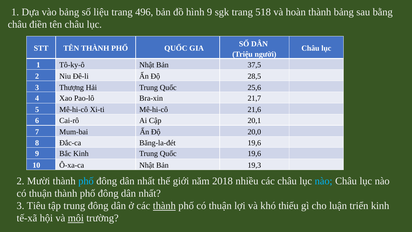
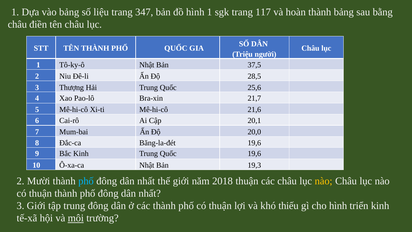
496: 496 -> 347 (144, 12)
hình 9: 9 -> 1 (210, 12)
518: 518 -> 117 (263, 12)
2018 nhiều: nhiều -> thuận (247, 181)
nào colour: light blue -> yellow (324, 181)
3 Tiêu: Tiêu -> Giới (36, 206)
thành underline: present -> none (164, 206)
cho luận: luận -> hình (338, 206)
